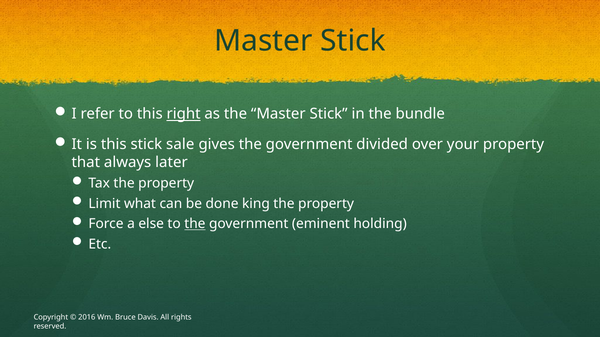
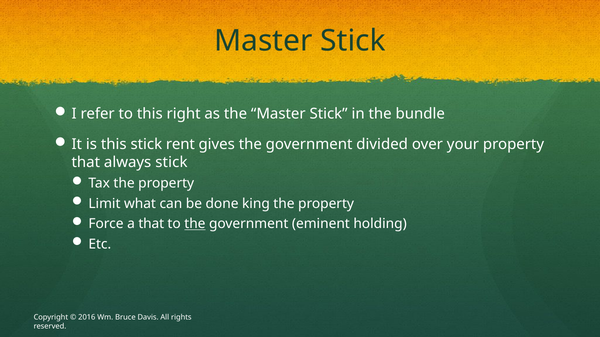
right underline: present -> none (184, 114)
sale: sale -> rent (180, 145)
always later: later -> stick (171, 163)
a else: else -> that (151, 224)
